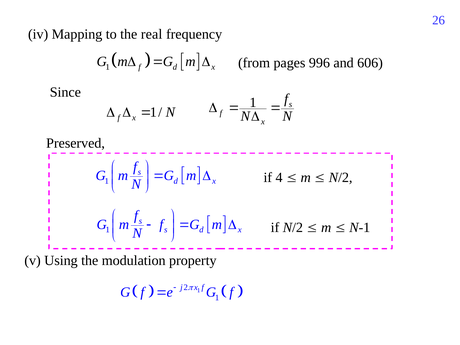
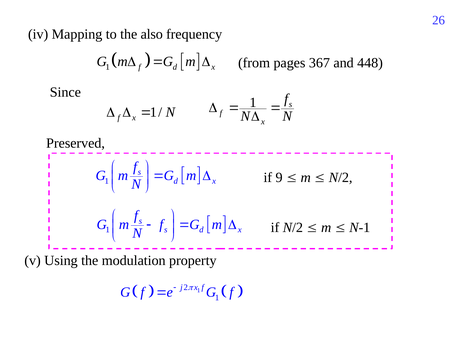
real: real -> also (152, 34)
996: 996 -> 367 (319, 63)
606: 606 -> 448 (370, 63)
4: 4 -> 9 (279, 177)
